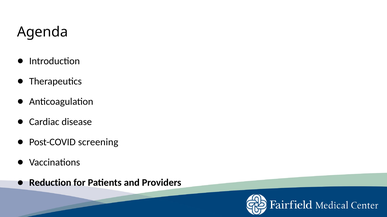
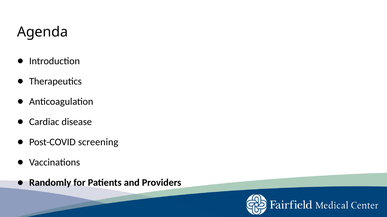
Reduction: Reduction -> Randomly (50, 183)
